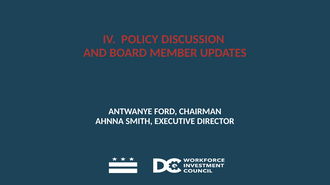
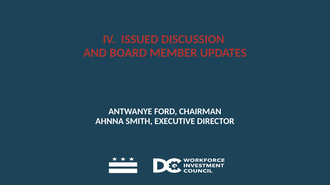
POLICY: POLICY -> ISSUED (140, 40)
